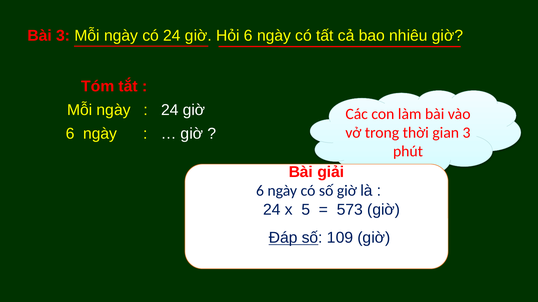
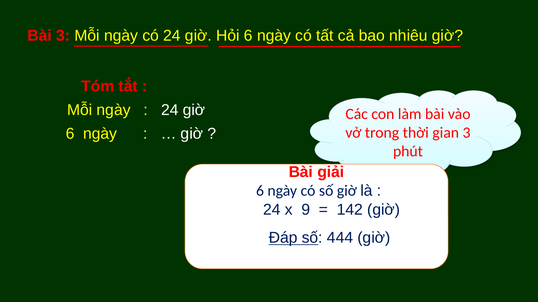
5: 5 -> 9 (306, 210)
573: 573 -> 142 (350, 210)
109: 109 -> 444 (340, 238)
